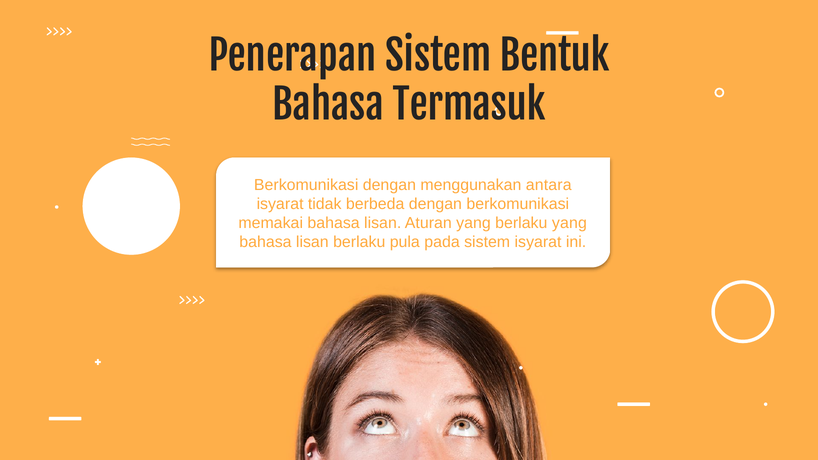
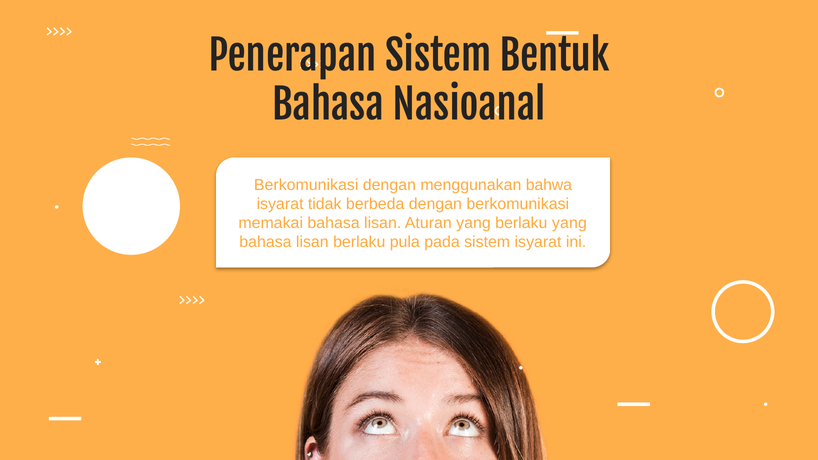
Termasuk: Termasuk -> Nasioanal (469, 106)
antara: antara -> bahwa (549, 185)
